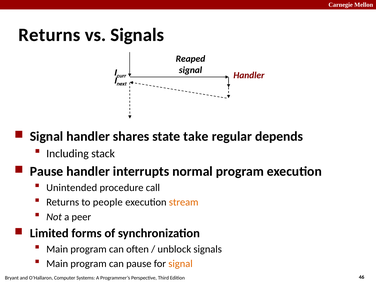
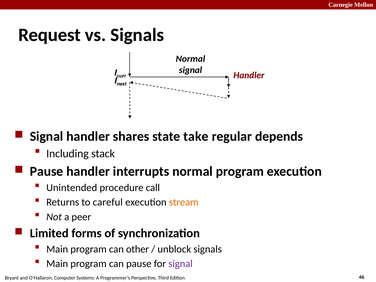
Returns: Returns -> Request (50, 35)
Reaped: Reaped -> Normal (190, 59)
people: people -> careful (108, 202)
often: often -> other (138, 249)
signal colour: orange -> purple (181, 264)
